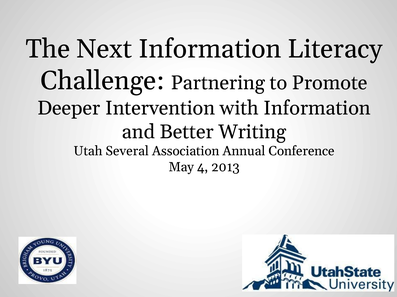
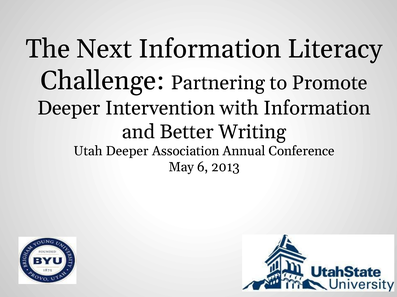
Utah Several: Several -> Deeper (127, 151)
4: 4 -> 6 (203, 167)
